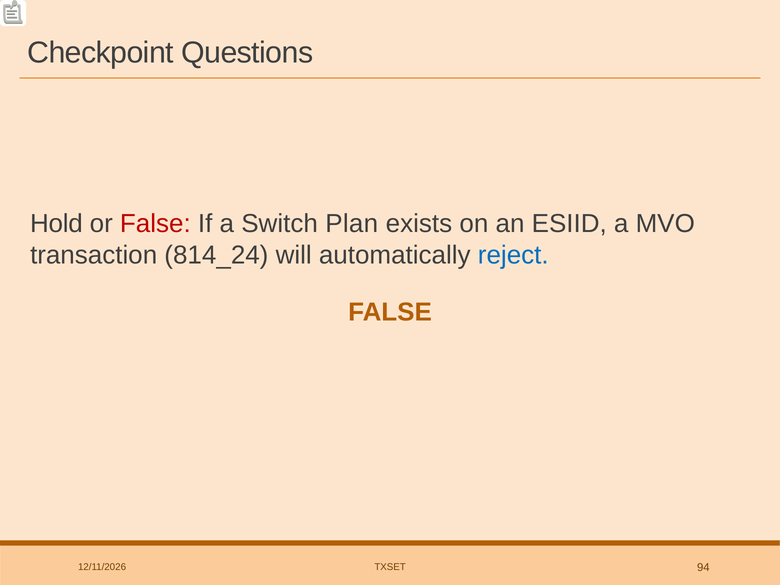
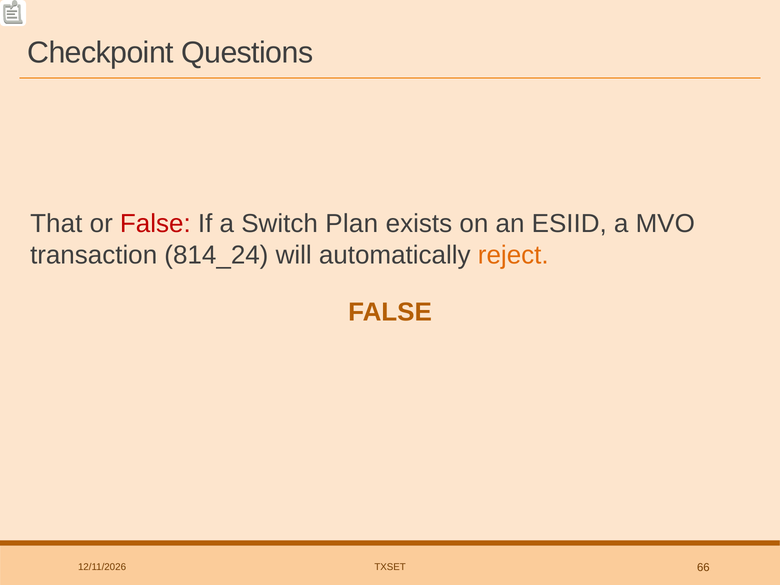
Hold: Hold -> That (56, 224)
reject colour: blue -> orange (513, 255)
94: 94 -> 66 (703, 567)
